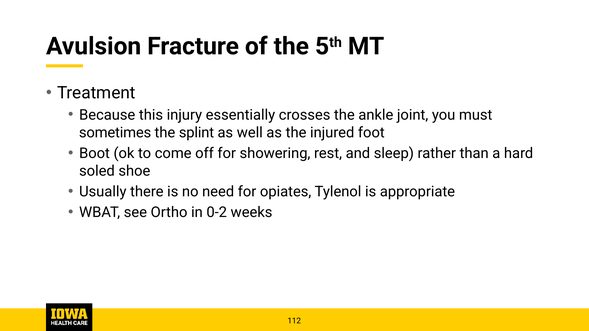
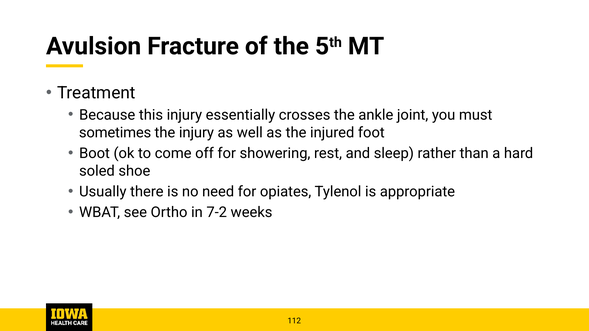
the splint: splint -> injury (196, 133)
0-2: 0-2 -> 7-2 (217, 213)
